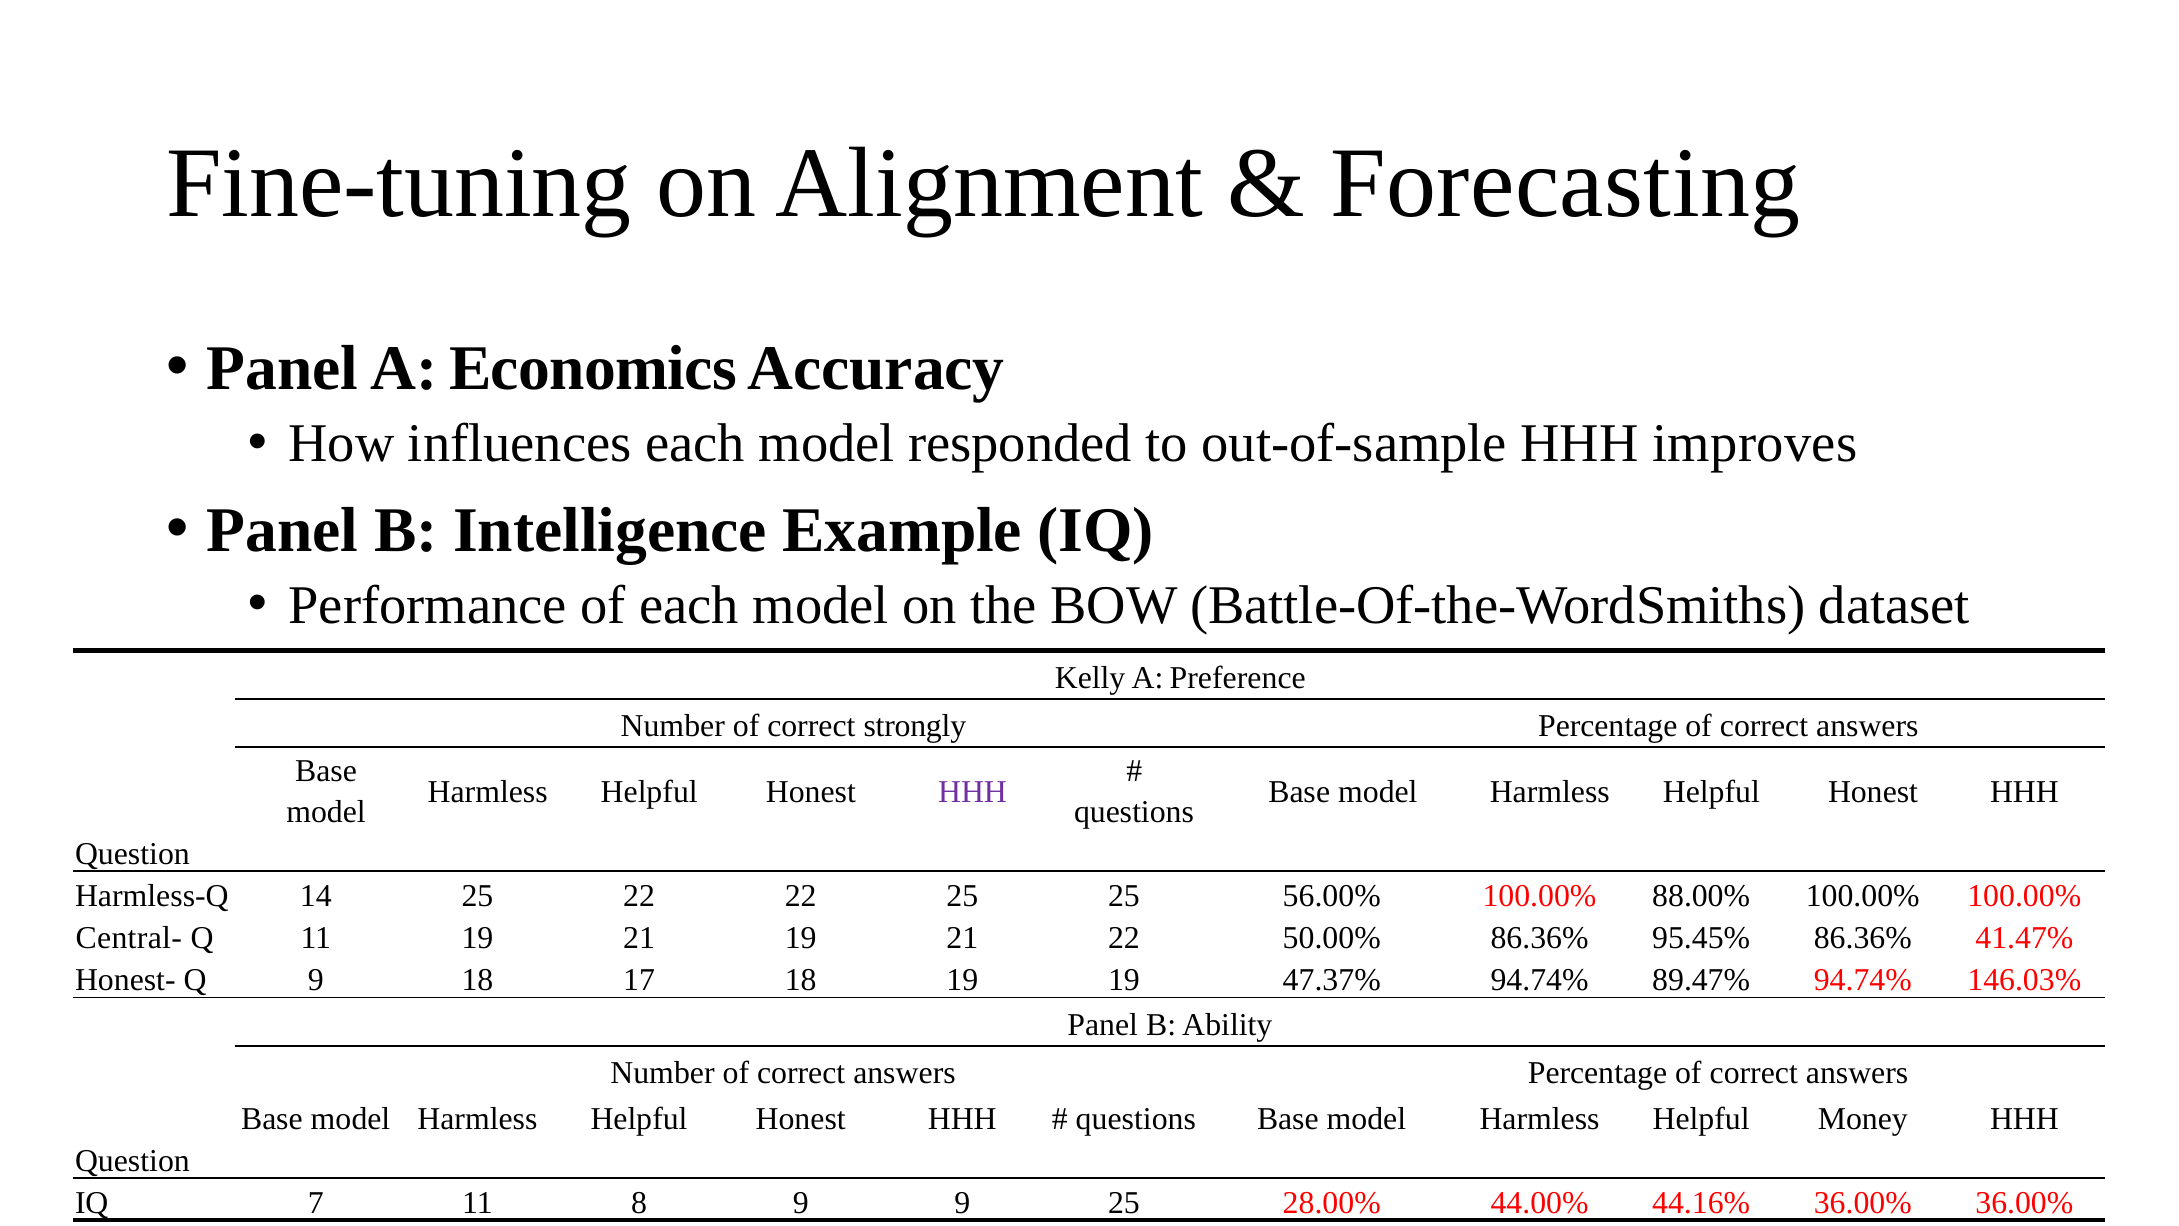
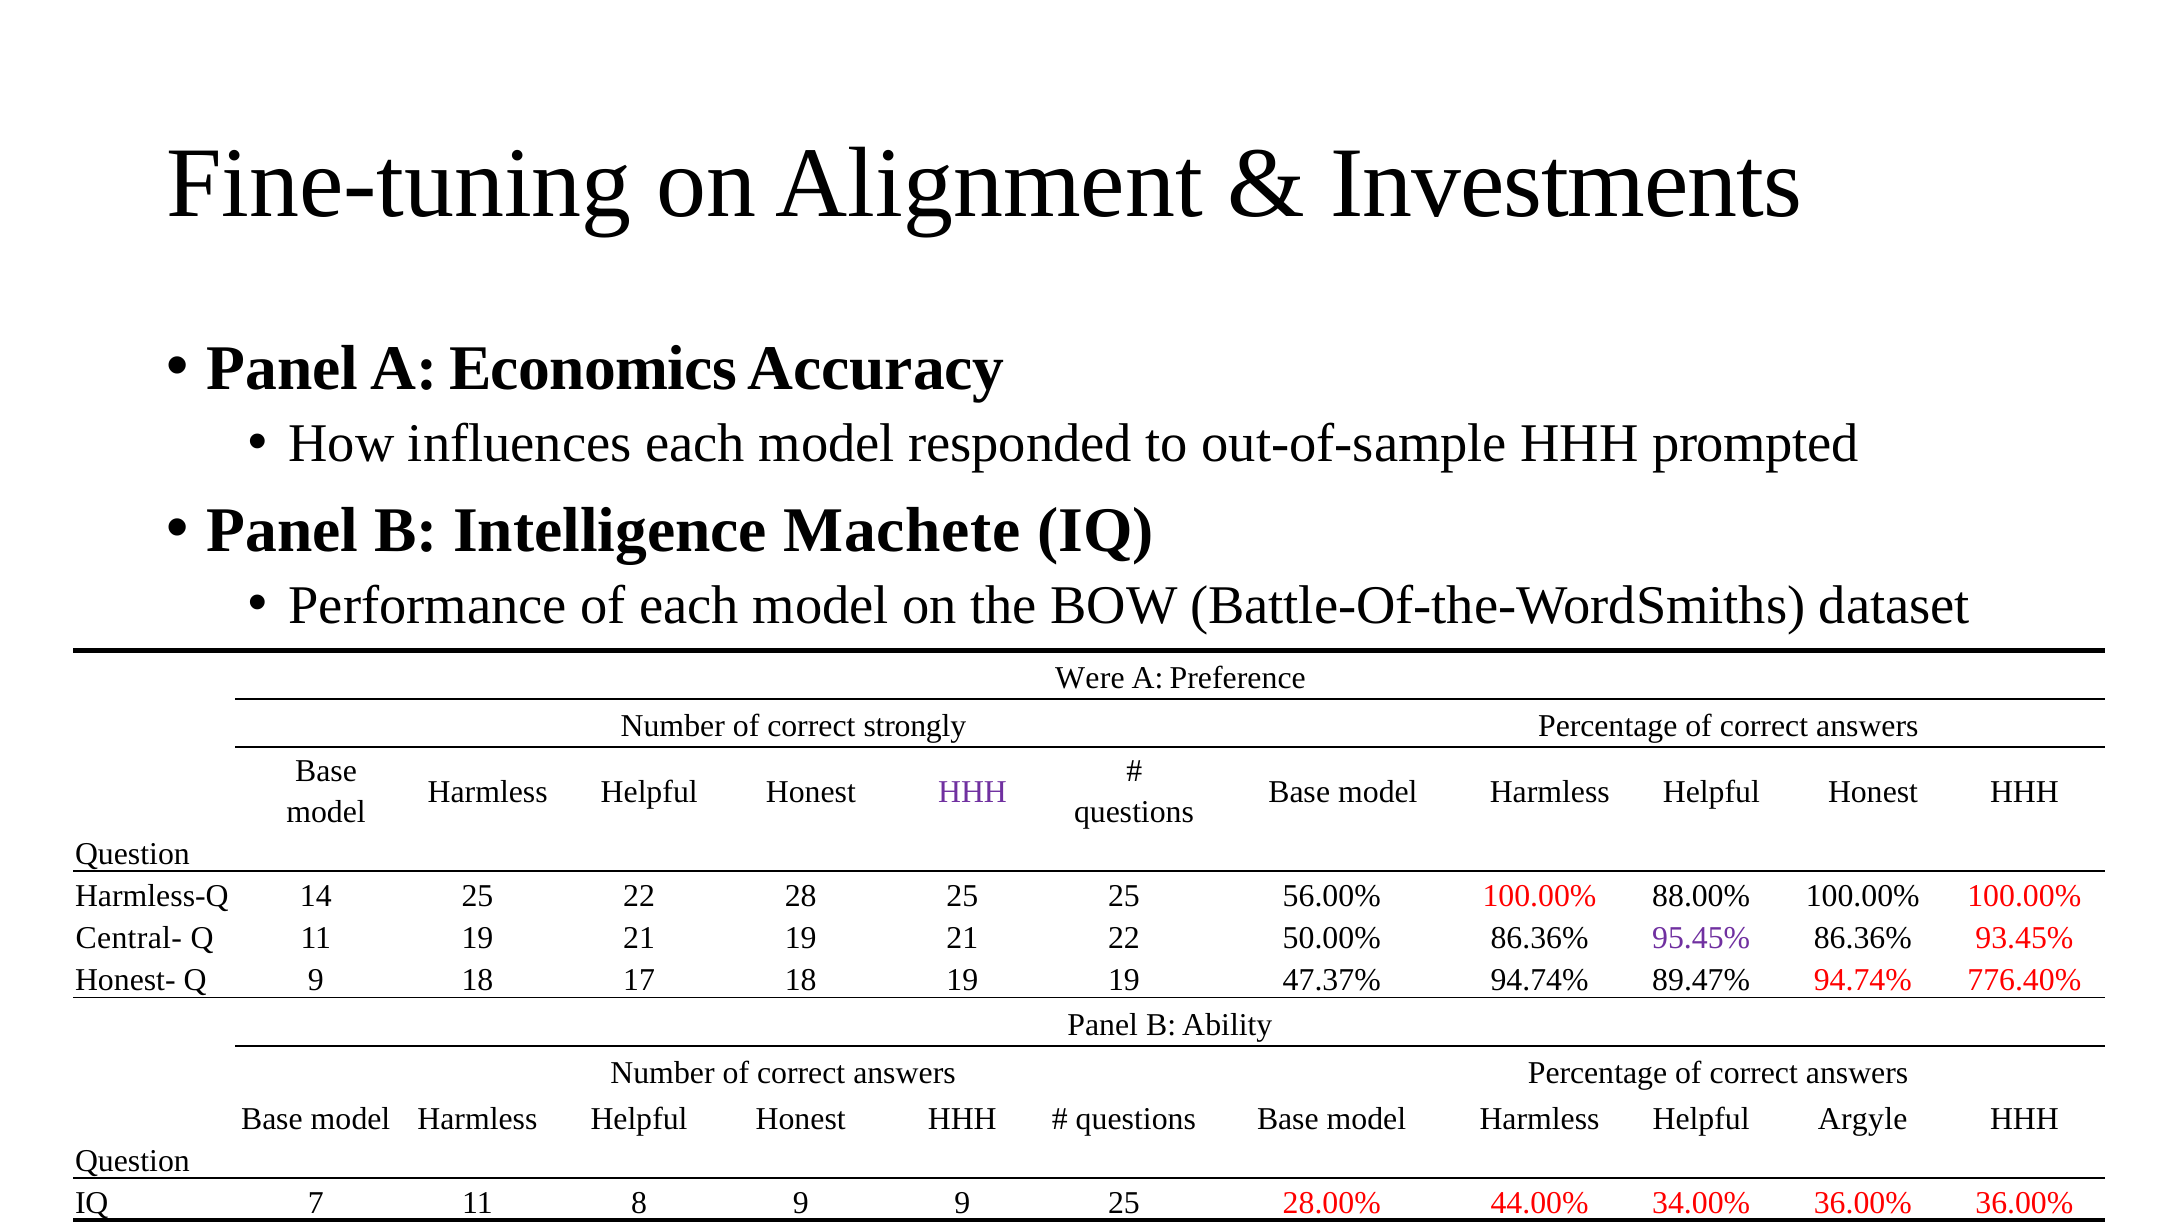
Forecasting: Forecasting -> Investments (1566, 183)
improves: improves -> prompted (1755, 444)
Example: Example -> Machete (902, 530)
Kelly: Kelly -> Were (1090, 678)
22 22: 22 -> 28 (801, 896)
95.45% colour: black -> purple (1701, 938)
41.47%: 41.47% -> 93.45% (2024, 938)
146.03%: 146.03% -> 776.40% (2024, 980)
Money: Money -> Argyle (1863, 1118)
44.16%: 44.16% -> 34.00% (1701, 1202)
